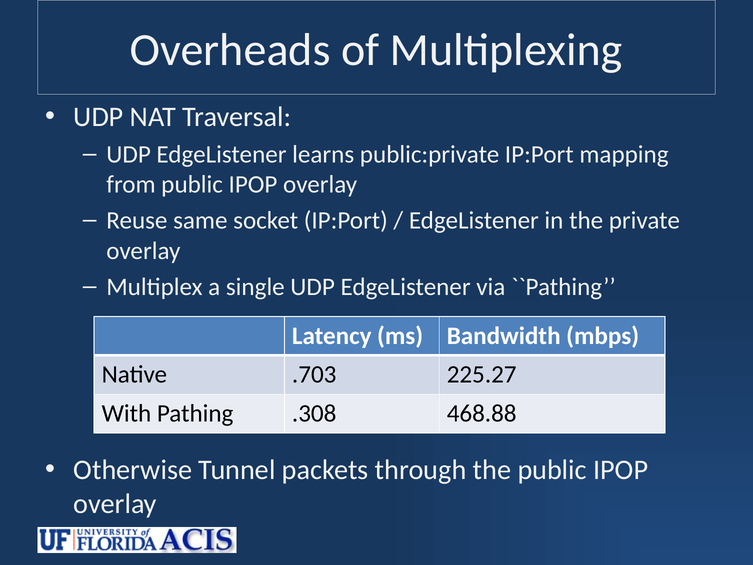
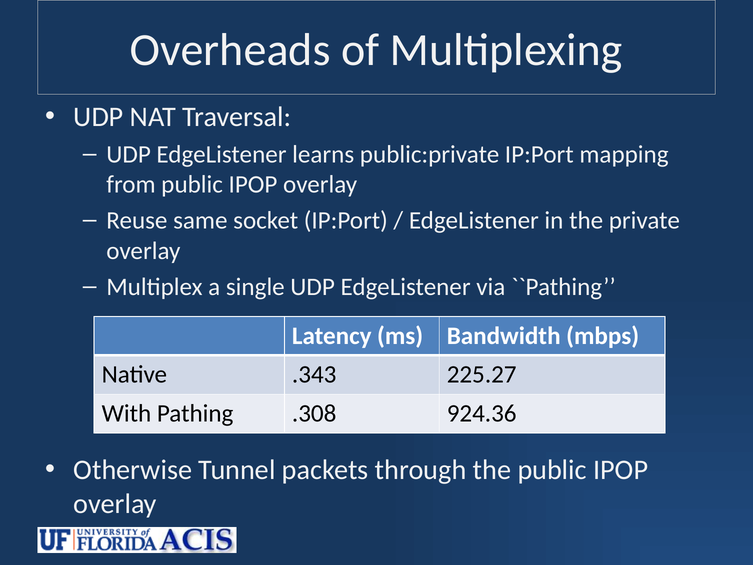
.703: .703 -> .343 (314, 374)
468.88: 468.88 -> 924.36 (482, 413)
